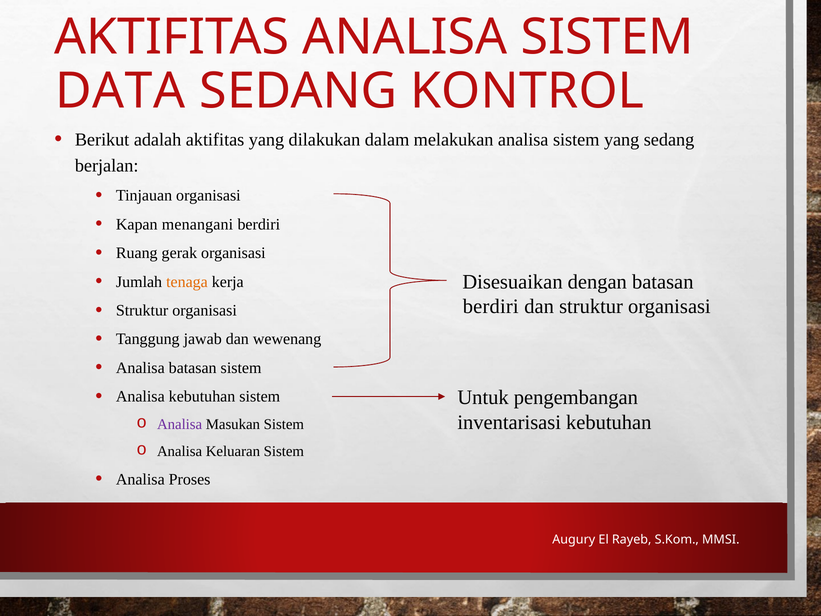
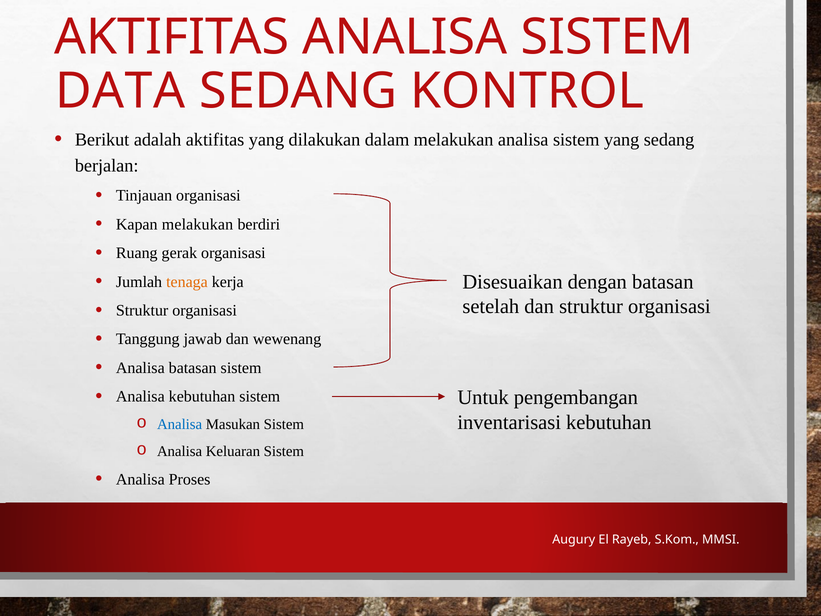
Kapan menangani: menangani -> melakukan (197, 224)
berdiri: berdiri -> setelah (491, 306)
Analisa colour: purple -> blue (180, 424)
